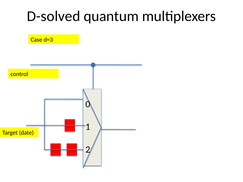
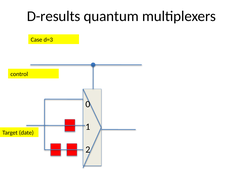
D-solved: D-solved -> D-results (54, 16)
